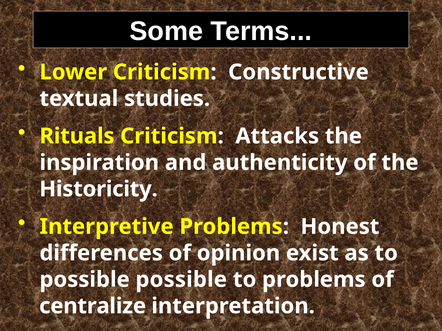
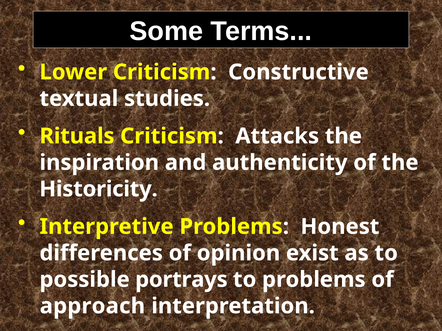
possible possible: possible -> portrays (181, 280)
centralize: centralize -> approach (92, 306)
